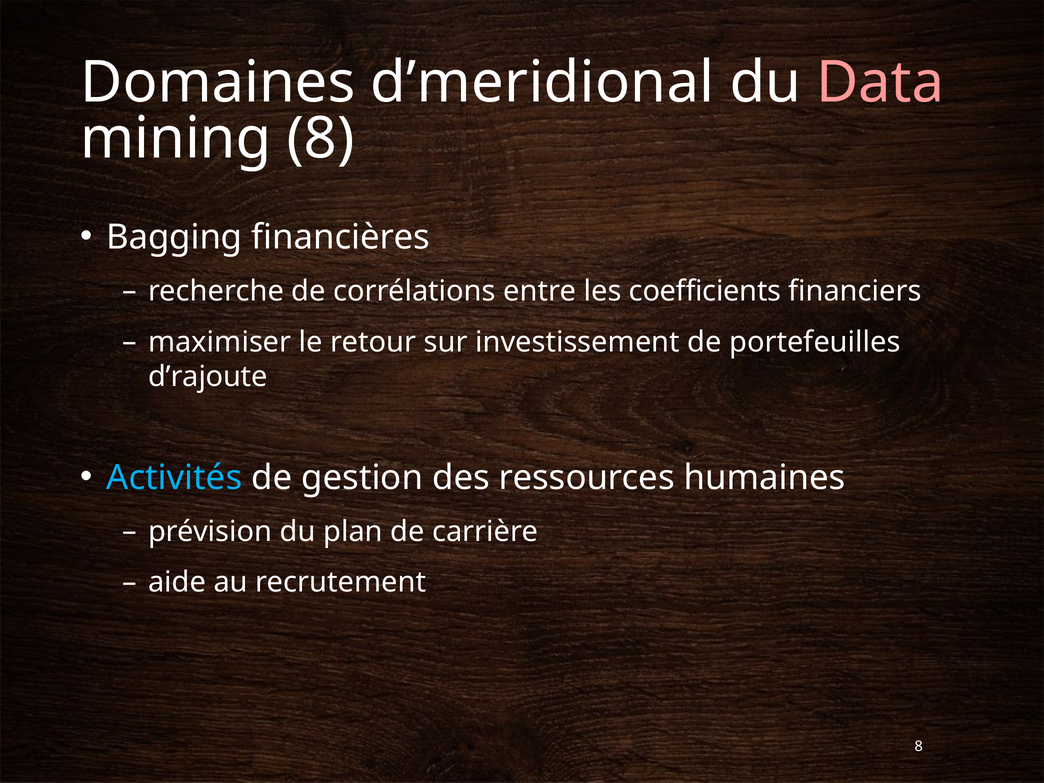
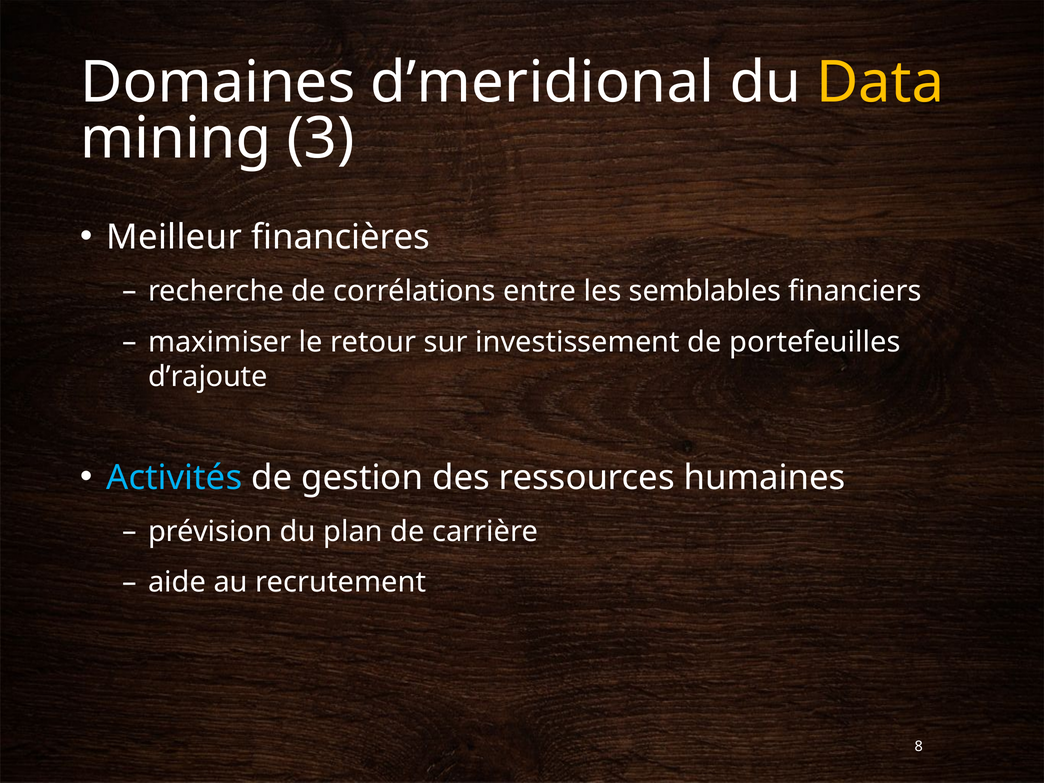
Data colour: pink -> yellow (880, 83)
mining 8: 8 -> 3 (320, 138)
Bagging: Bagging -> Meilleur (174, 237)
coefficients: coefficients -> semblables (705, 291)
